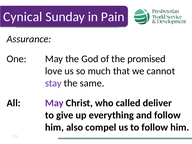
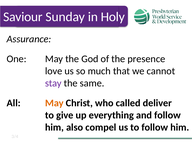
Cynical: Cynical -> Saviour (23, 17)
Pain: Pain -> Holy (113, 17)
promised: promised -> presence (146, 59)
May colour: purple -> orange (54, 103)
